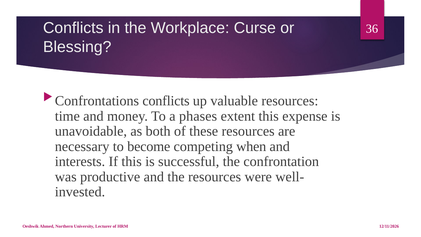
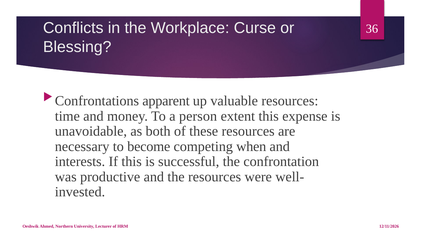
Confrontations conflicts: conflicts -> apparent (166, 101)
phases: phases -> person (198, 116)
